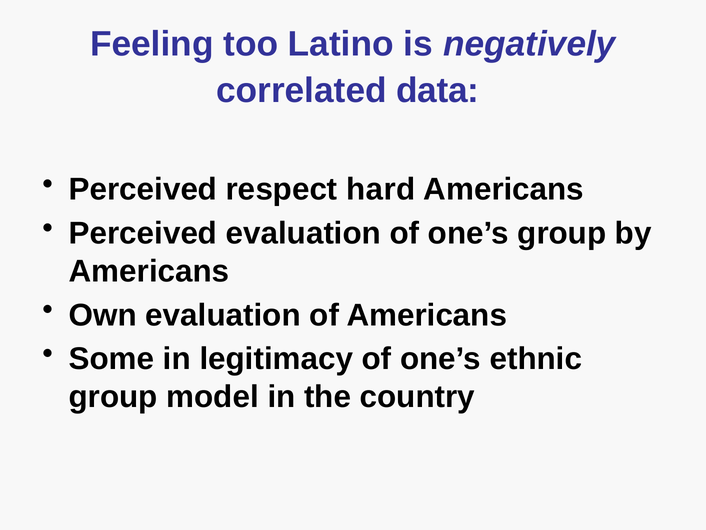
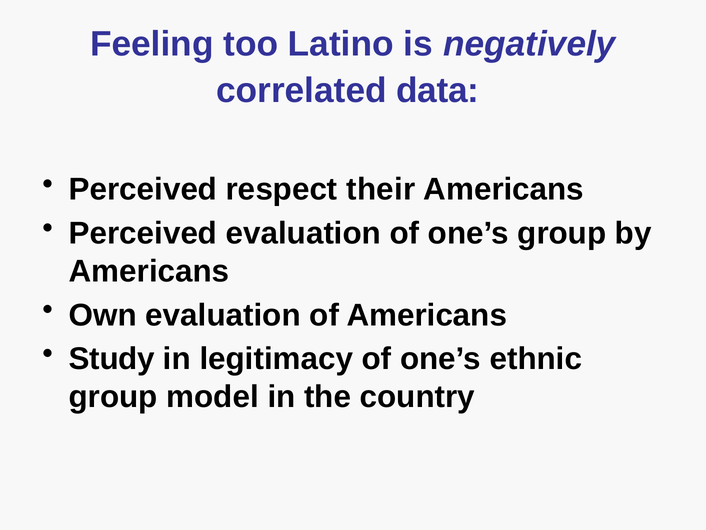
hard: hard -> their (381, 189)
Some: Some -> Study (112, 359)
